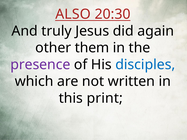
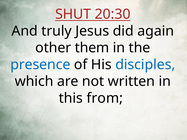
ALSO: ALSO -> SHUT (73, 14)
presence colour: purple -> blue (40, 65)
print: print -> from (105, 98)
